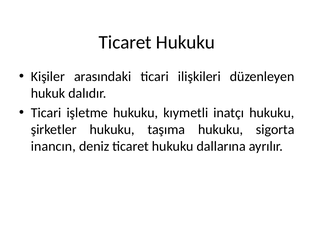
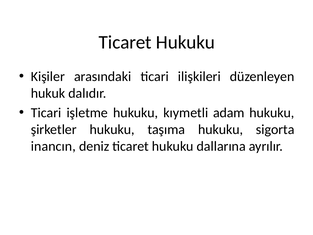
inatçı: inatçı -> adam (229, 113)
